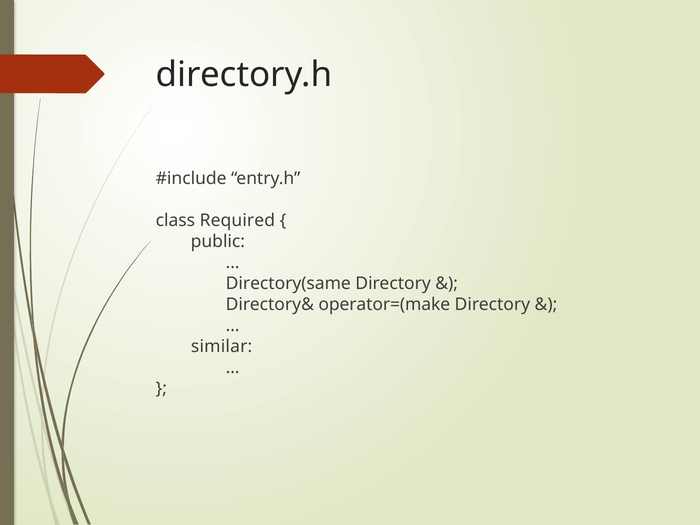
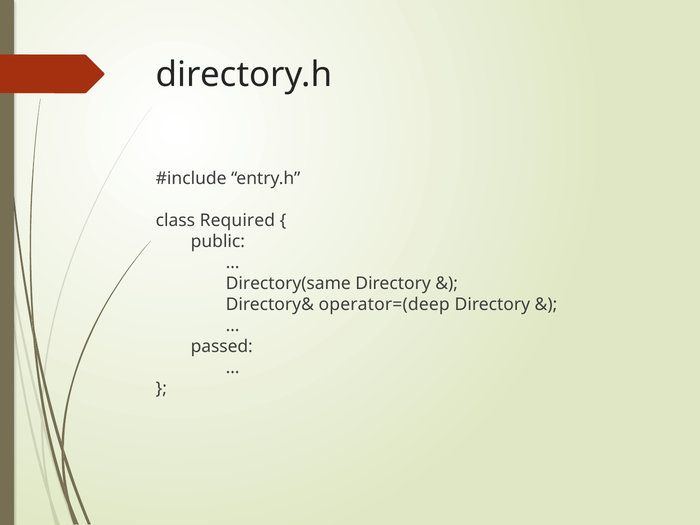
operator=(make: operator=(make -> operator=(deep (384, 305)
similar: similar -> passed (222, 347)
